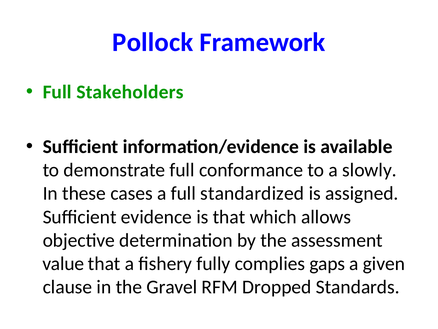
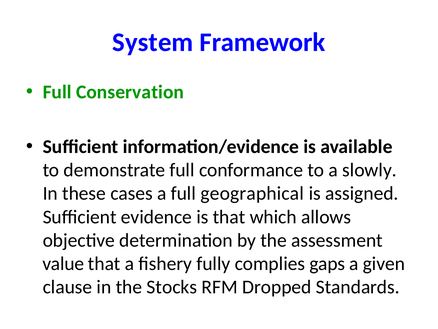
Pollock: Pollock -> System (153, 42)
Stakeholders: Stakeholders -> Conservation (130, 92)
standardized: standardized -> geographical (252, 193)
Gravel: Gravel -> Stocks (172, 287)
